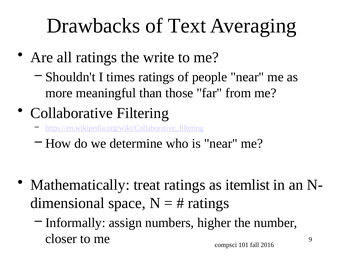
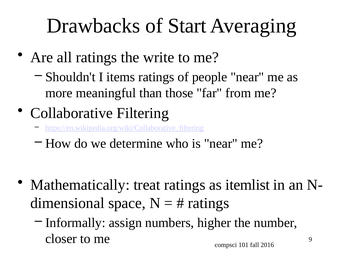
Text: Text -> Start (187, 26)
times: times -> items (121, 77)
